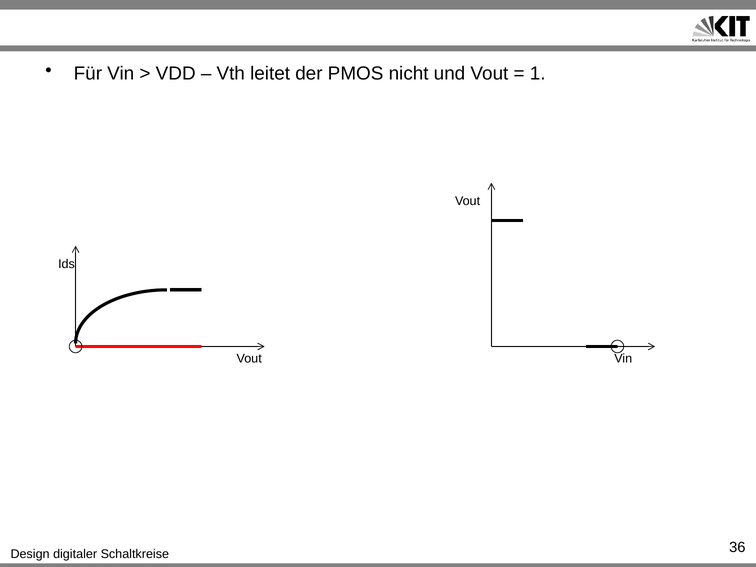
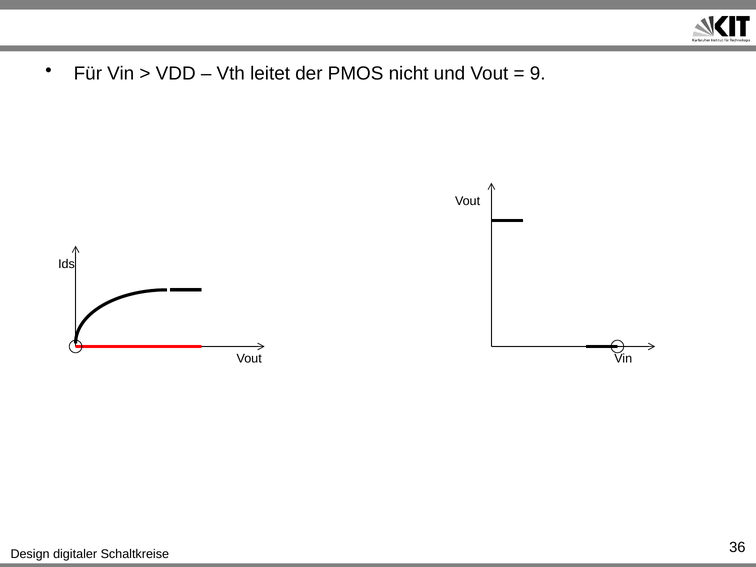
1: 1 -> 9 (538, 74)
